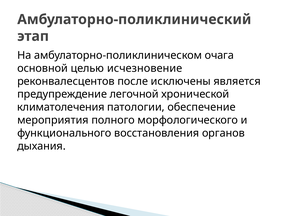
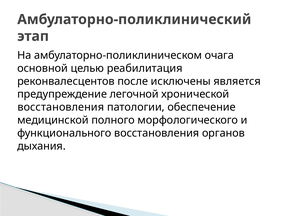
исчезновение: исчезновение -> реабилитация (145, 68)
климатолечения: климатолечения -> восстановления (61, 107)
мероприятия: мероприятия -> медицинской (53, 120)
